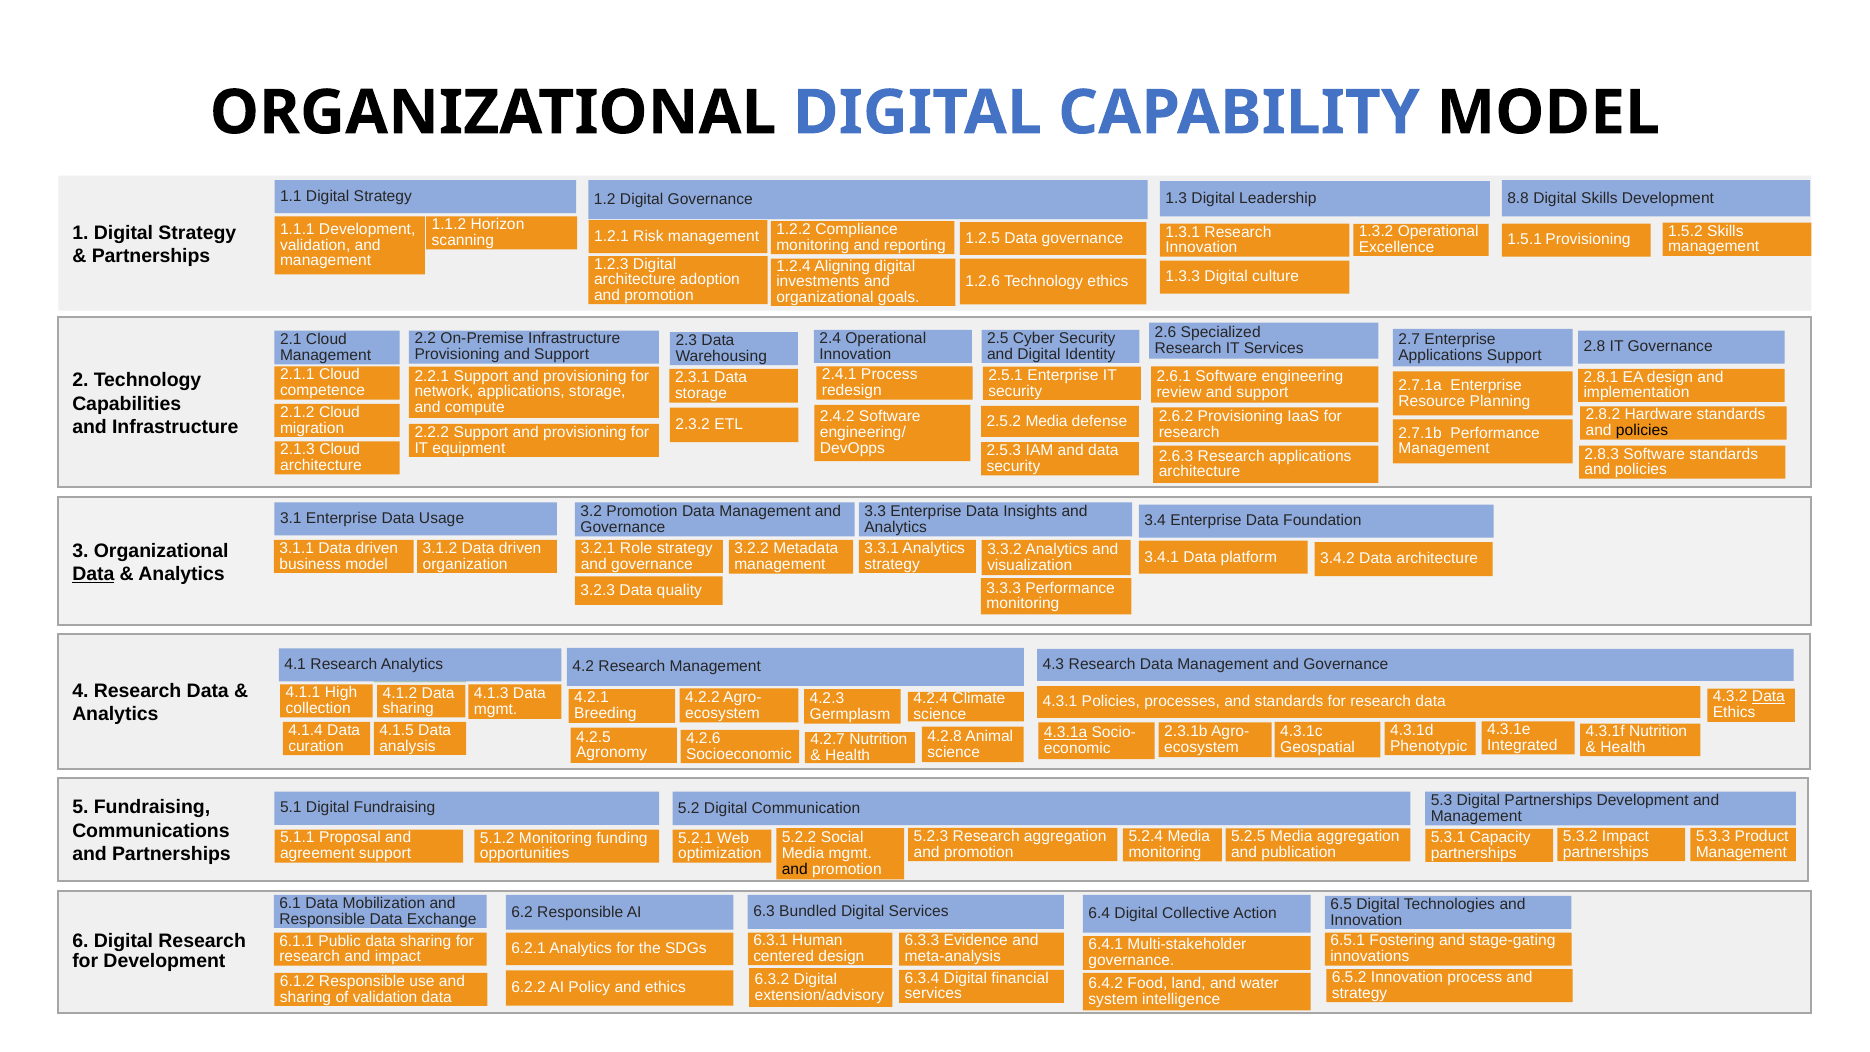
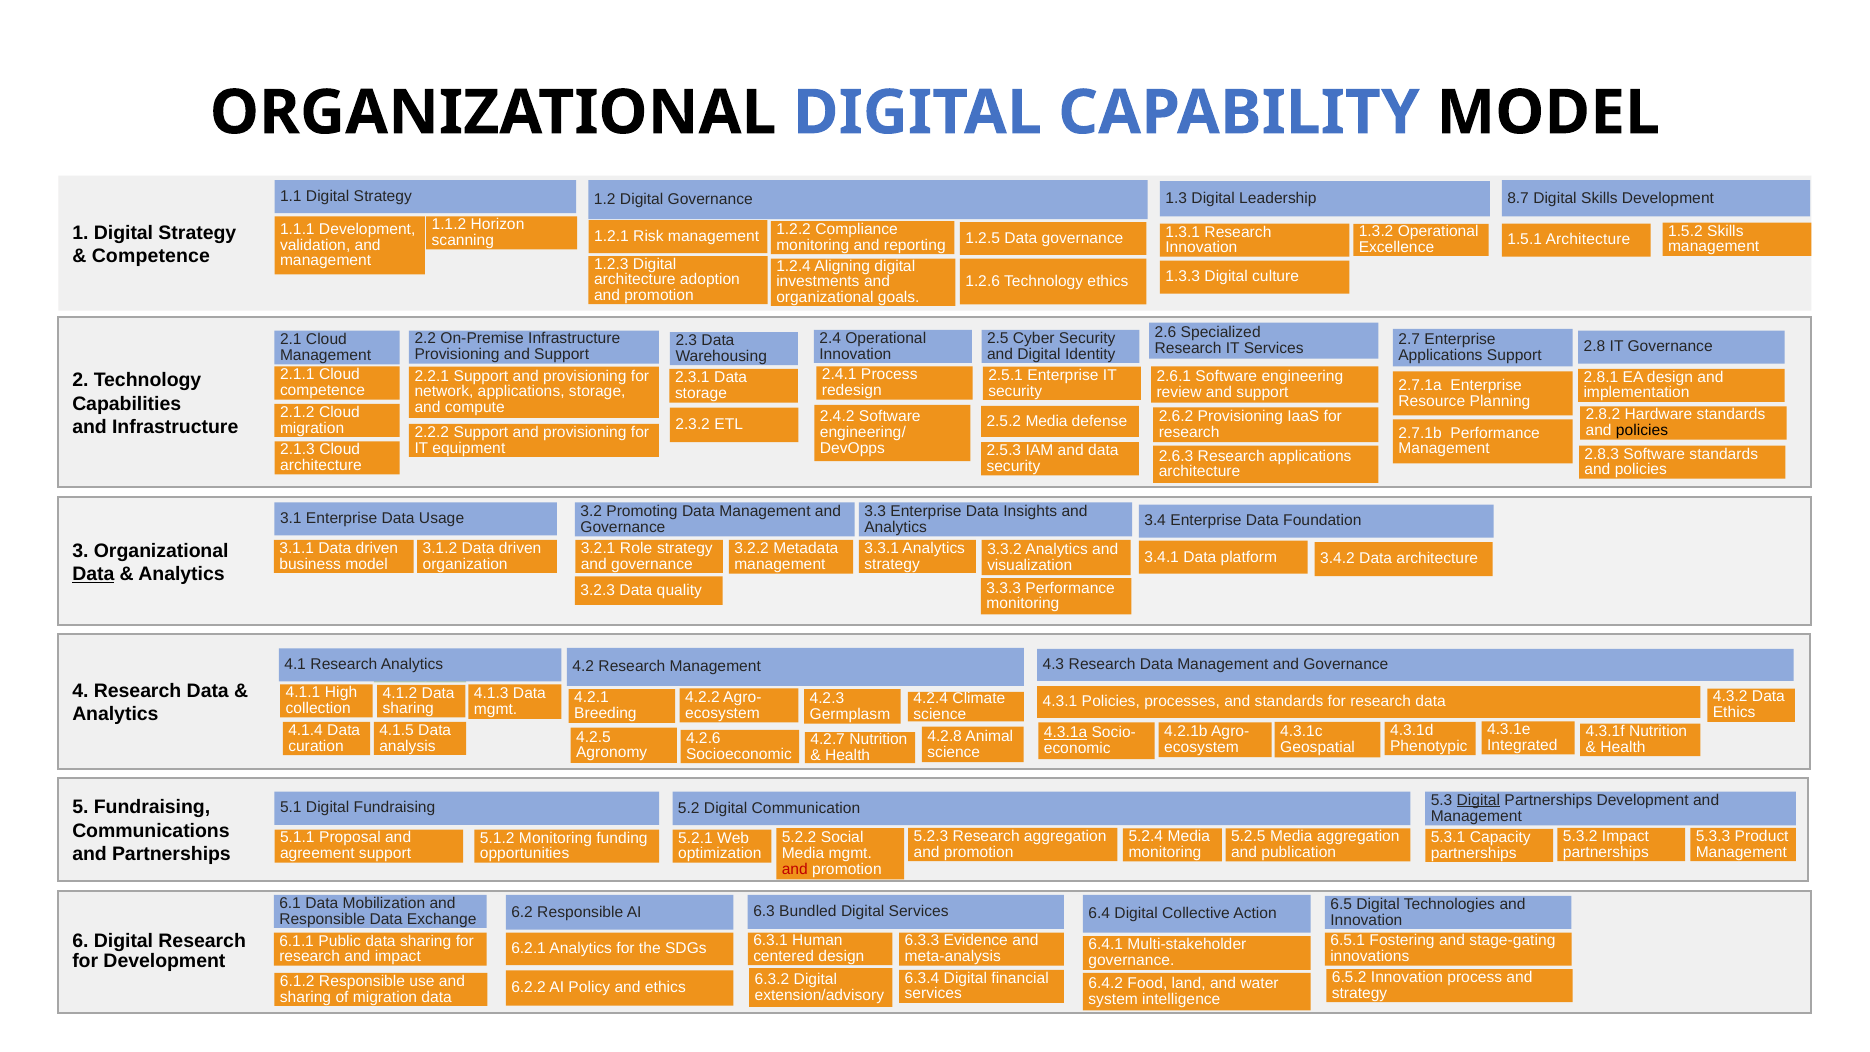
8.8: 8.8 -> 8.7 (1518, 198)
1.5.1 Provisioning: Provisioning -> Architecture (1588, 240)
Partnerships: Partnerships -> Competence (151, 256)
3.2 Promotion: Promotion -> Promoting (642, 511)
Data underline: present -> none (1768, 697)
2.3.1b: 2.3.1b -> 4.2.1b (1186, 731)
Digital underline: none -> present (1478, 800)
and colour: black -> red (795, 869)
of validation: validation -> migration (385, 997)
